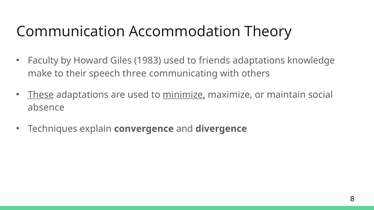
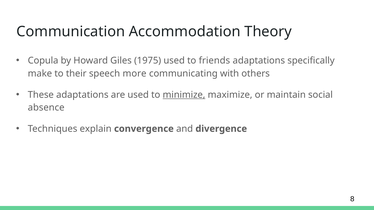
Faculty: Faculty -> Copula (43, 61)
1983: 1983 -> 1975 (148, 61)
knowledge: knowledge -> specifically (311, 61)
three: three -> more (135, 74)
These underline: present -> none (41, 95)
